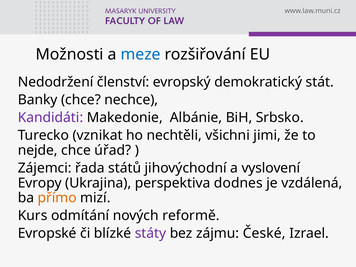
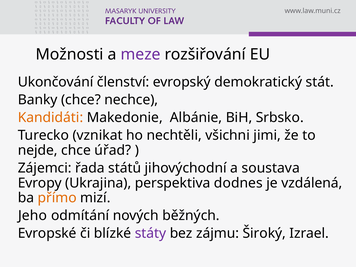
meze colour: blue -> purple (141, 54)
Nedodržení: Nedodržení -> Ukončování (56, 82)
Kandidáti colour: purple -> orange (51, 118)
vyslovení: vyslovení -> soustava (271, 168)
Kurs: Kurs -> Jeho (33, 216)
reformě: reformě -> běžných (191, 216)
České: České -> Široký (264, 233)
